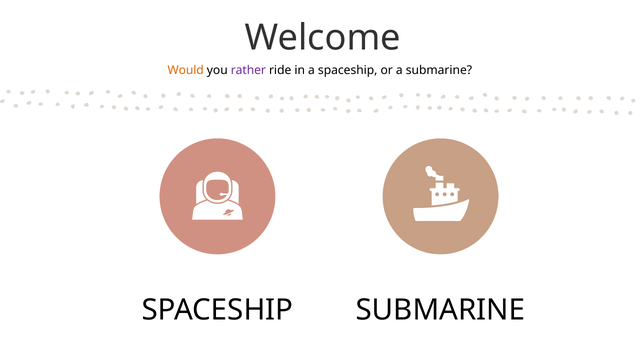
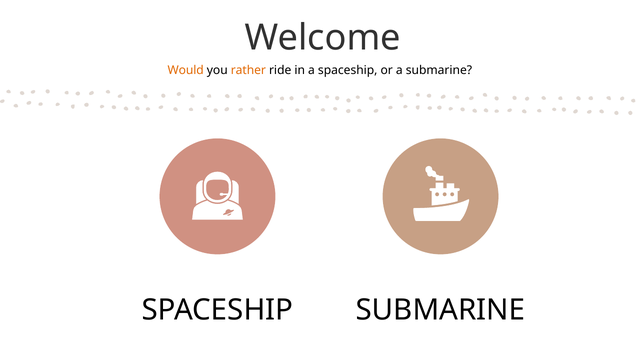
rather colour: purple -> orange (248, 70)
